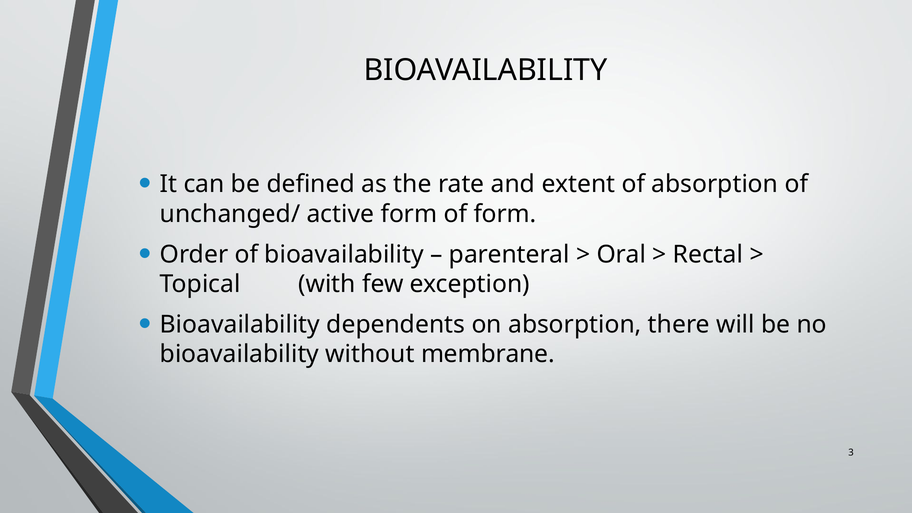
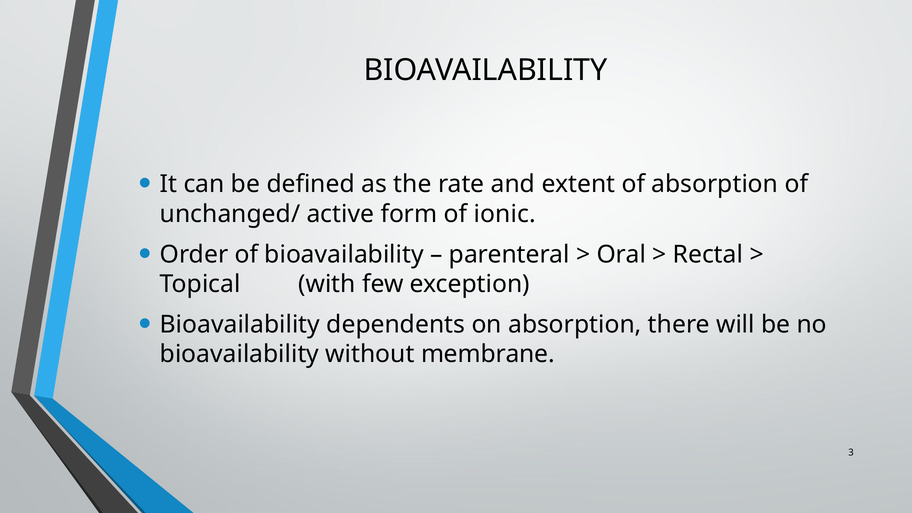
of form: form -> ionic (505, 214)
